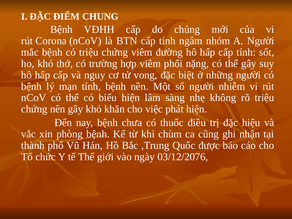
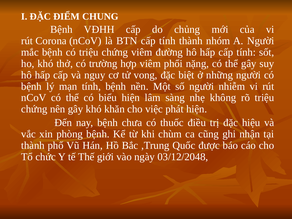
tính ngâm: ngâm -> thành (191, 41)
03/12/2076: 03/12/2076 -> 03/12/2048 (183, 157)
